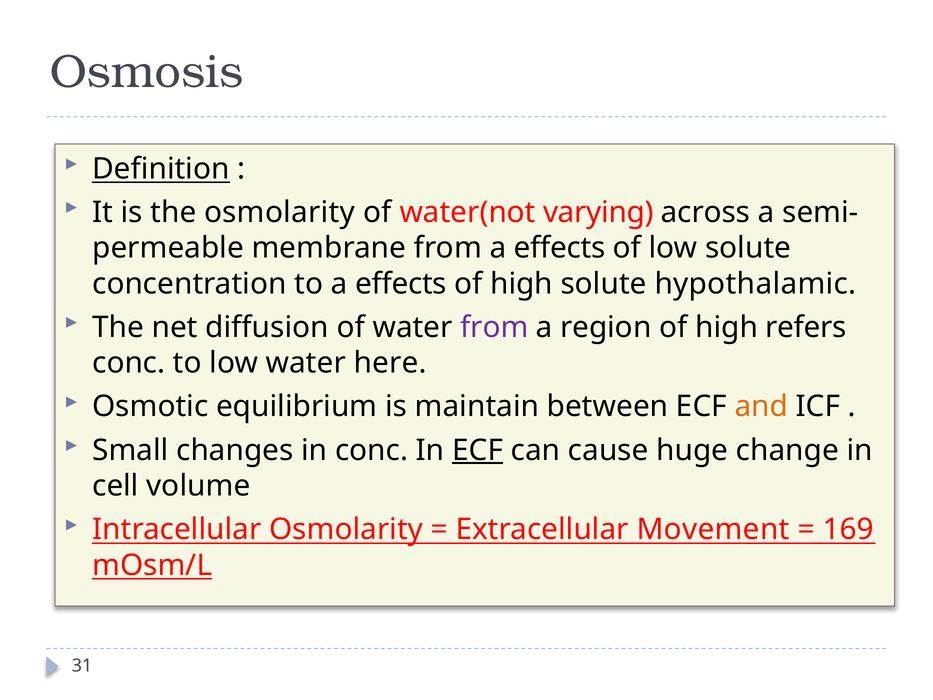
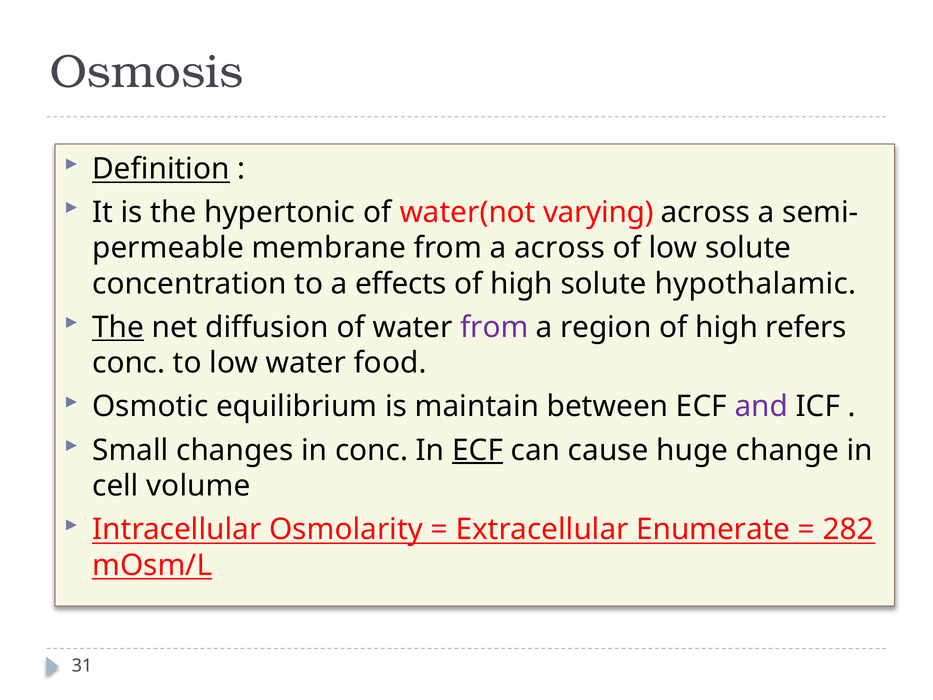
the osmolarity: osmolarity -> hypertonic (280, 212)
from a effects: effects -> across (559, 248)
The underline: none -> present (118, 327)
here: here -> food (390, 363)
and colour: orange -> purple (761, 406)
Movement: Movement -> Enumerate (713, 529)
169: 169 -> 282 (848, 529)
